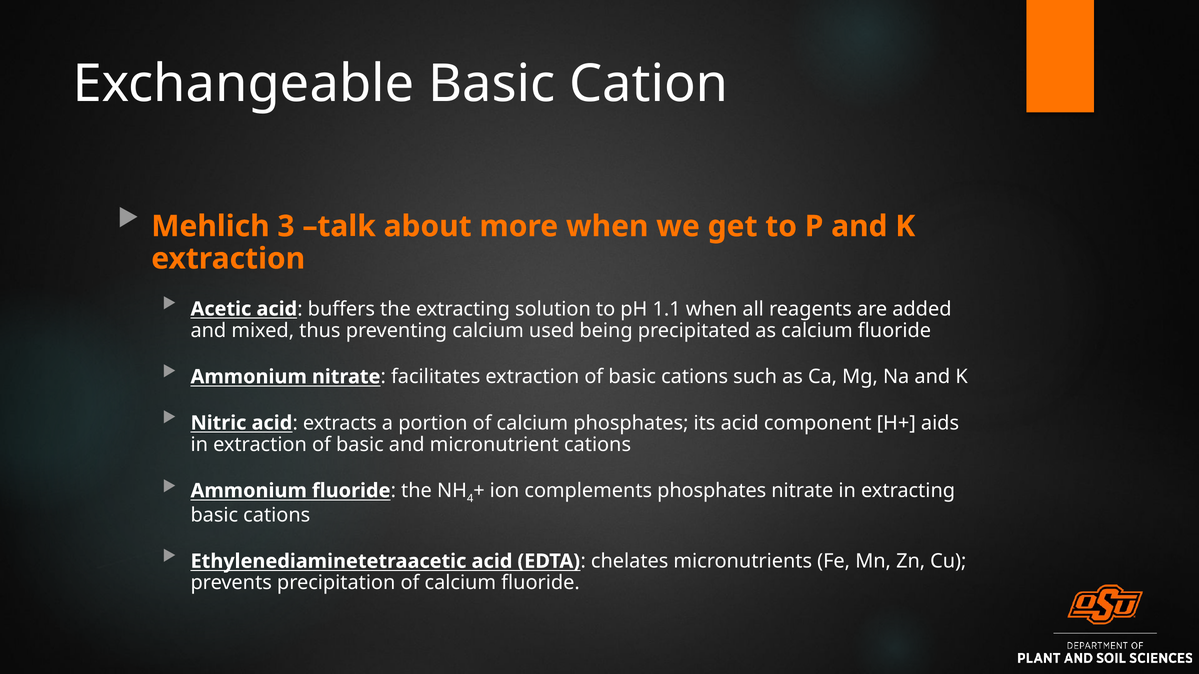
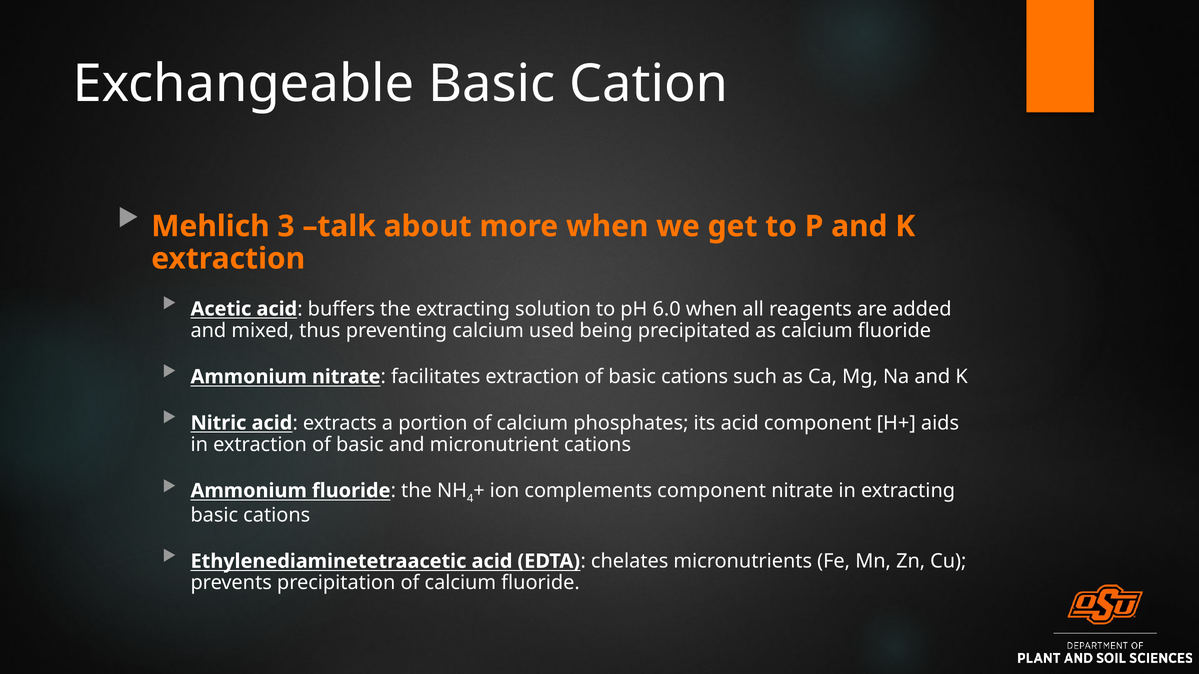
1.1: 1.1 -> 6.0 (667, 309)
complements phosphates: phosphates -> component (712, 491)
